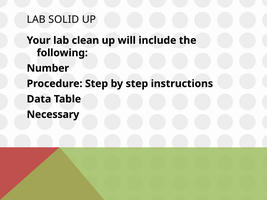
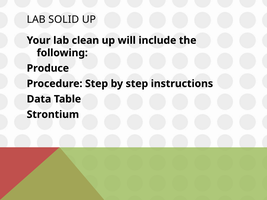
Number: Number -> Produce (48, 68)
Necessary: Necessary -> Strontium (53, 115)
